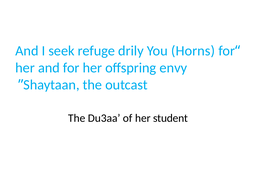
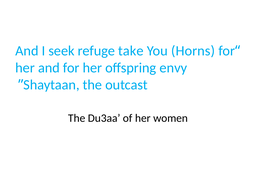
drily: drily -> take (131, 51)
student: student -> women (171, 118)
